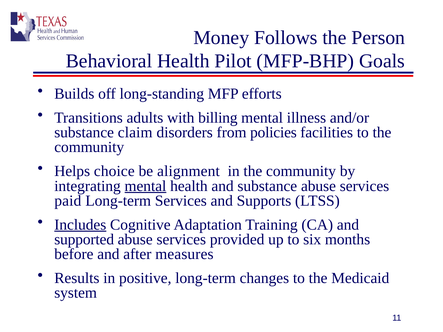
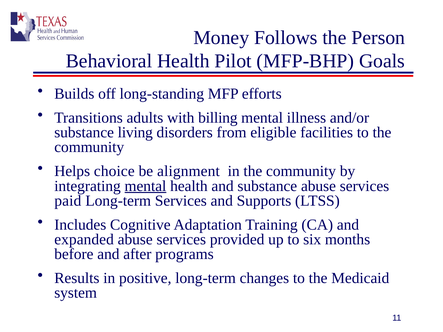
claim: claim -> living (135, 133)
policies: policies -> eligible (273, 133)
Includes underline: present -> none (80, 225)
supported: supported -> expanded (84, 240)
measures: measures -> programs (184, 254)
